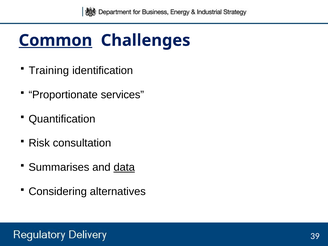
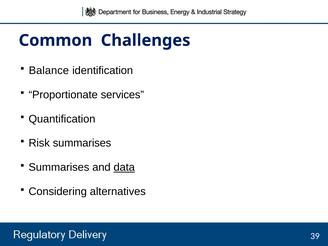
Common underline: present -> none (55, 40)
Training: Training -> Balance (49, 70)
Risk consultation: consultation -> summarises (82, 143)
